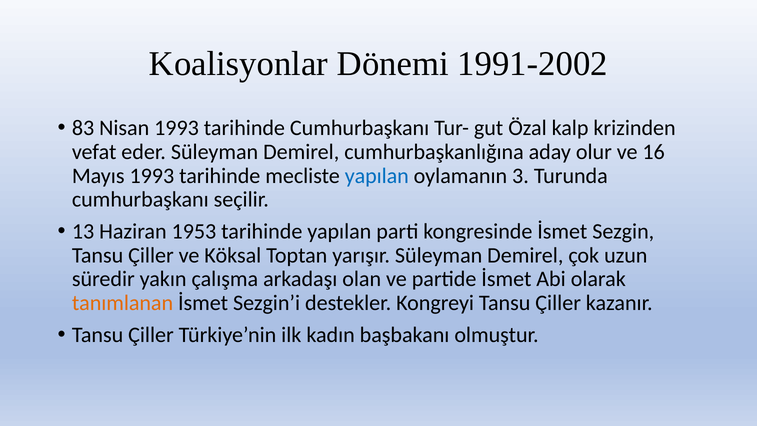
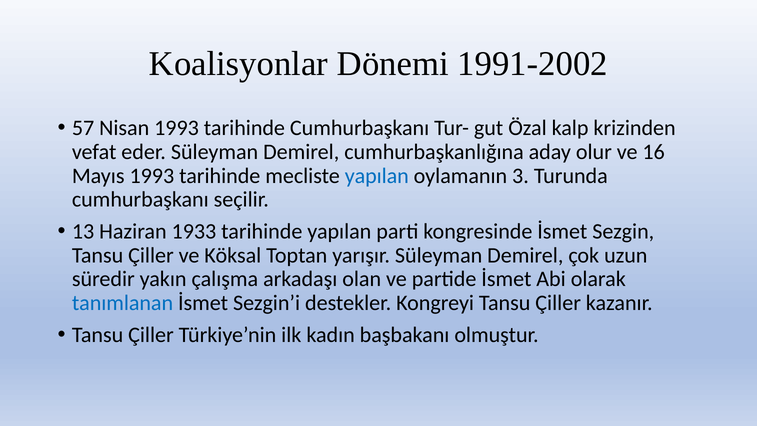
83: 83 -> 57 (83, 128)
1953: 1953 -> 1933 (194, 231)
tanımlanan colour: orange -> blue (123, 303)
